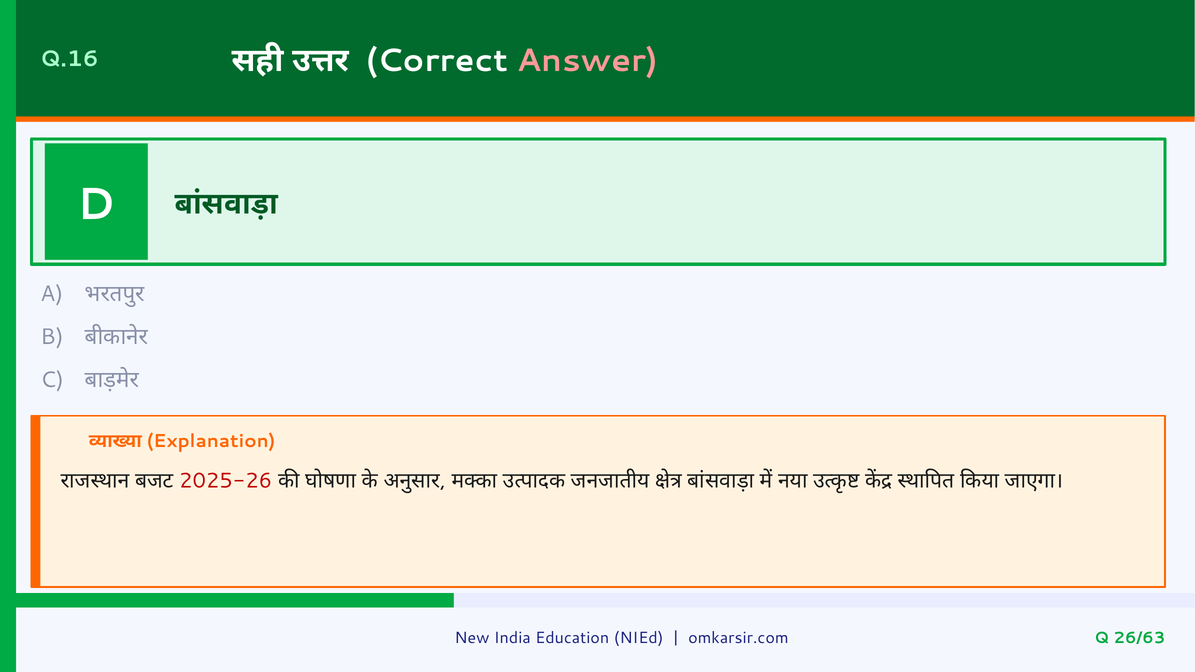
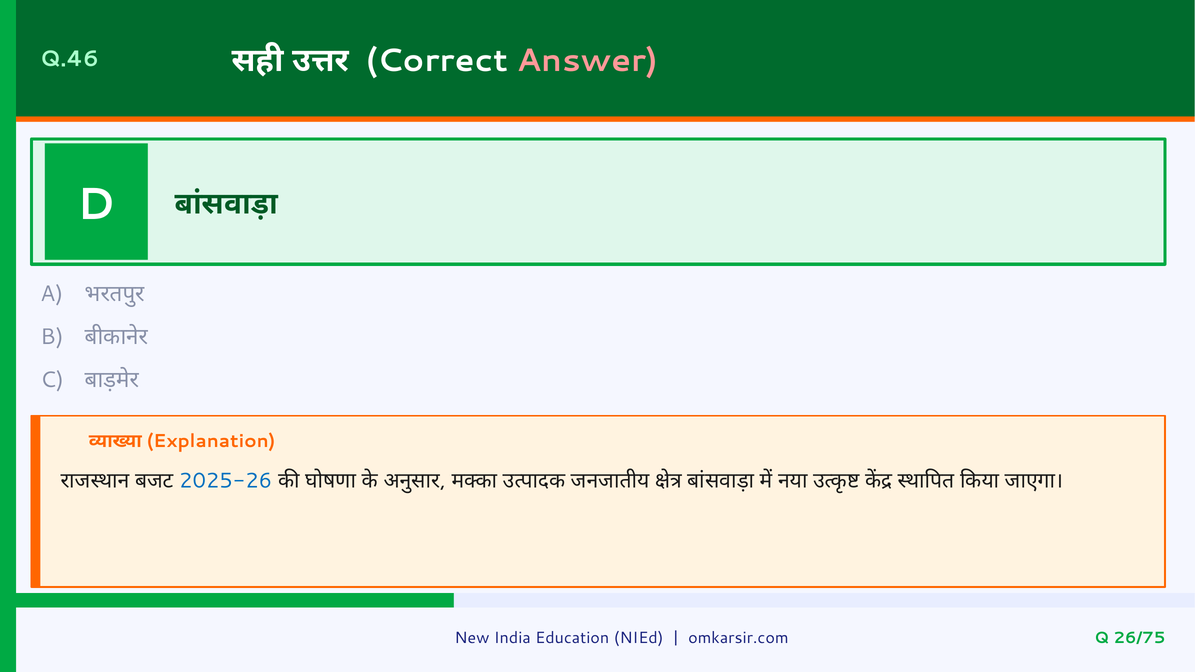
Q.16: Q.16 -> Q.46 (70, 59)
2025-26 colour: red -> blue (226, 481)
26/63: 26/63 -> 26/75 (1139, 638)
